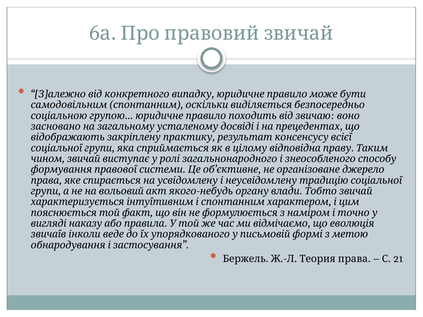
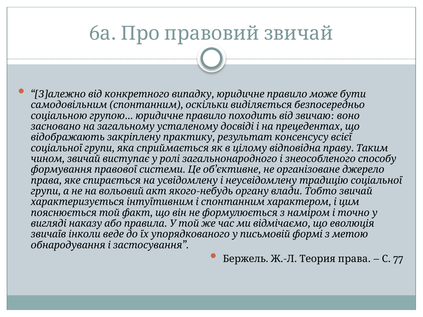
21: 21 -> 77 (398, 259)
